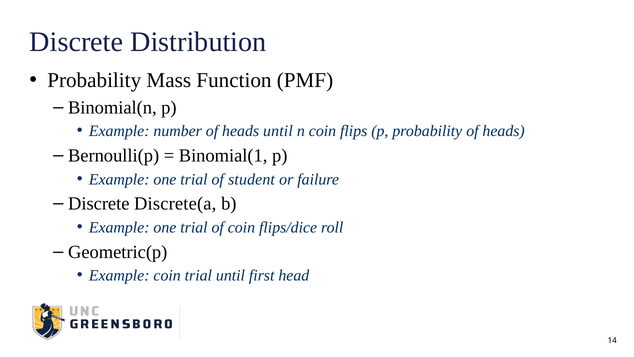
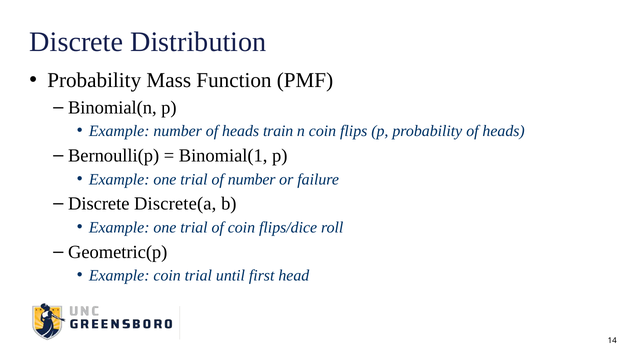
heads until: until -> train (278, 131)
of student: student -> number (252, 179)
